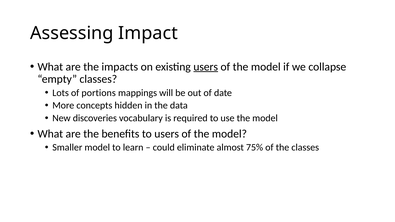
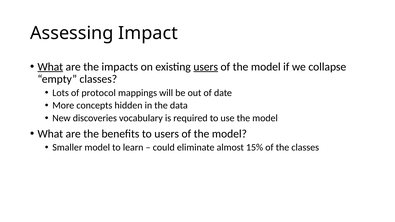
What underline: none -> present (50, 67)
portions: portions -> protocol (99, 93)
75%: 75% -> 15% (255, 148)
